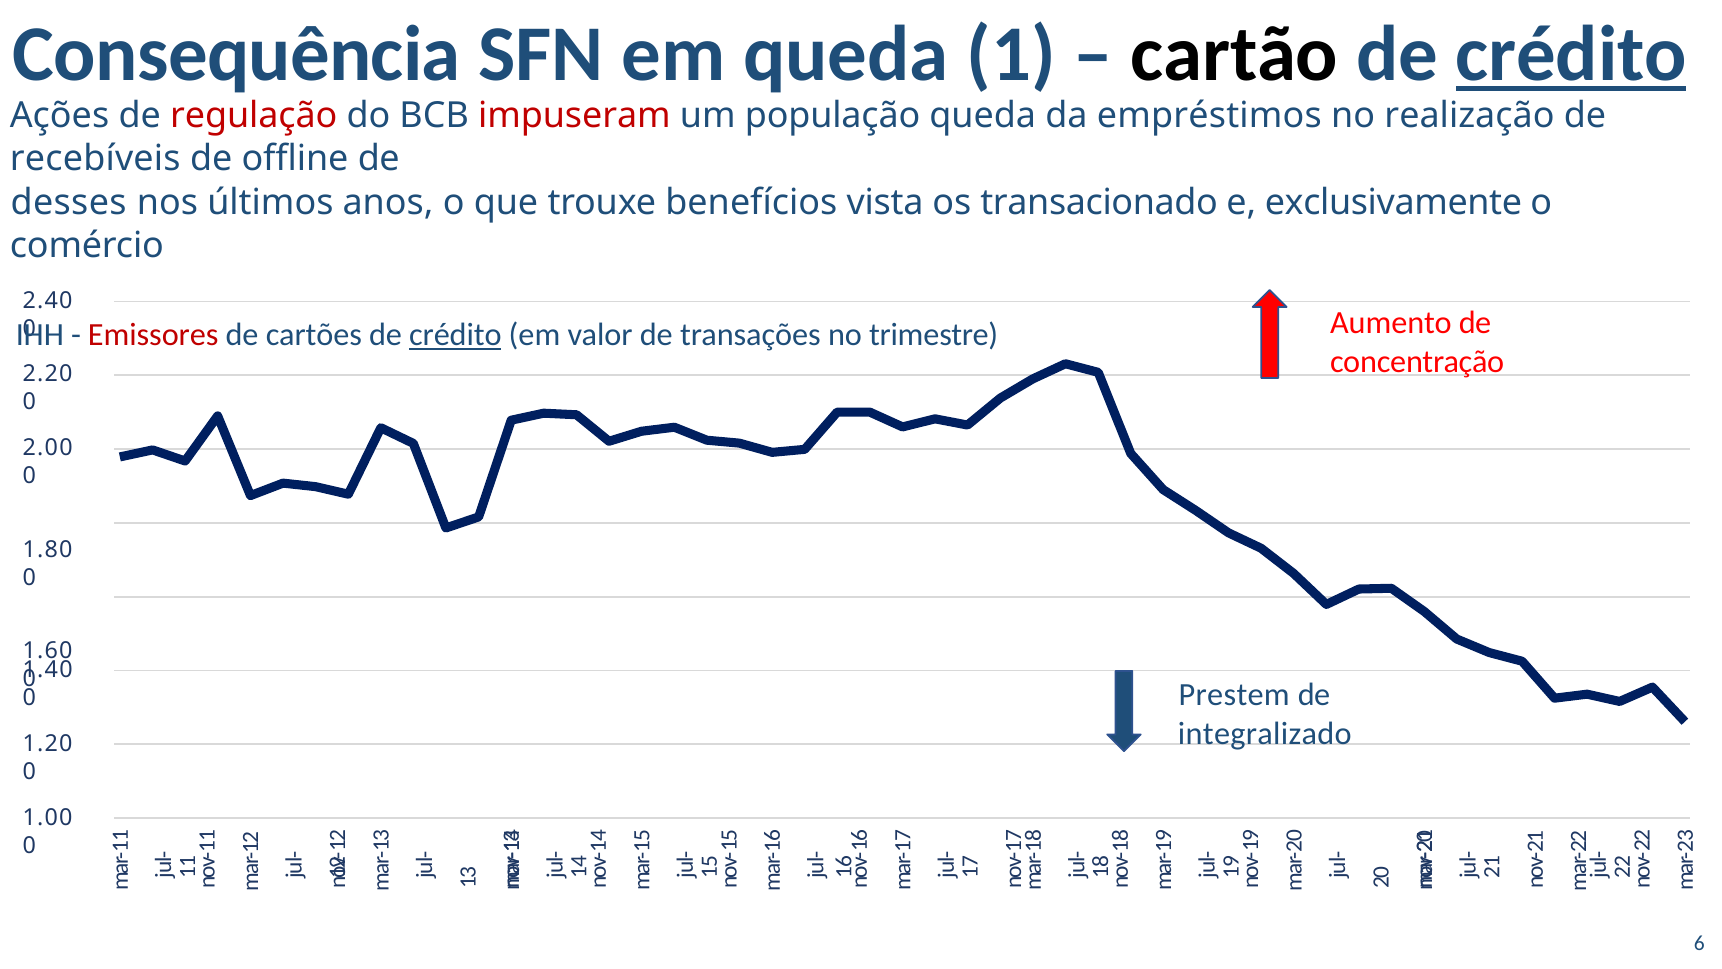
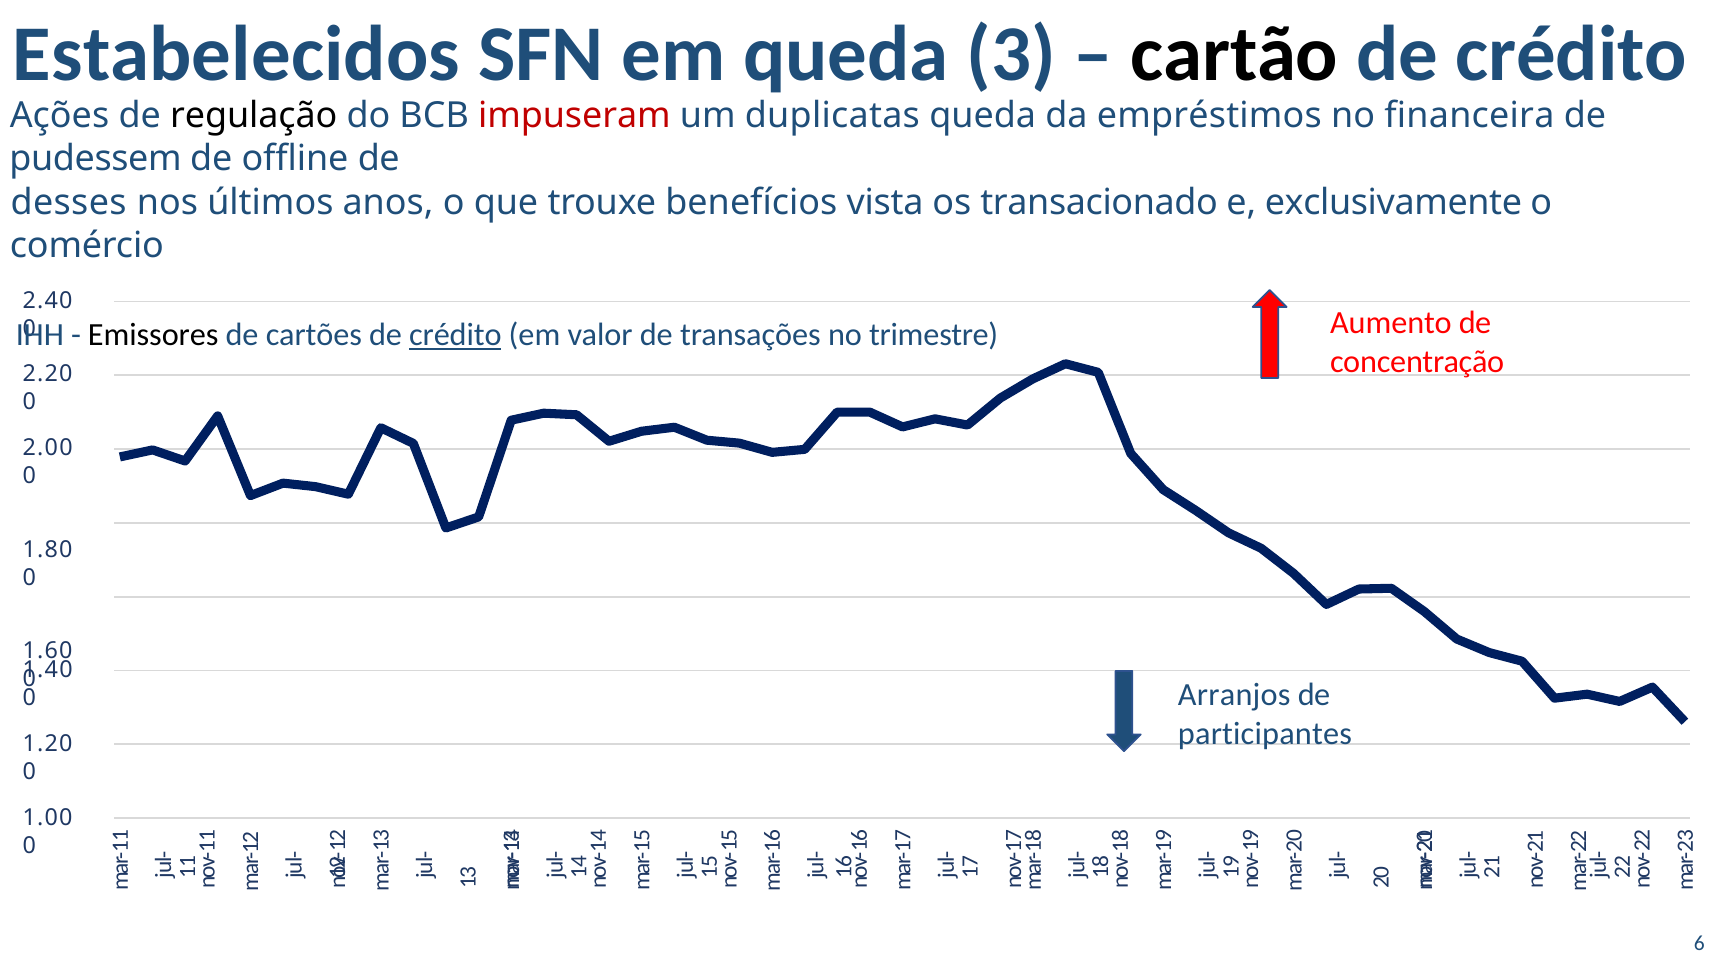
Consequência: Consequência -> Estabelecidos (236, 54)
queda 1: 1 -> 3 (1011, 54)
crédito underline: present -> none (1571, 54)
regulação colour: red -> black (254, 116)
população: população -> duplicatas (832, 116)
realização: realização -> financeira (1469, 116)
recebíveis: recebíveis -> pudessem (96, 159)
Emissores colour: red -> black (153, 335)
Prestem: Prestem -> Arranjos (1234, 694)
integralizado: integralizado -> participantes (1265, 733)
